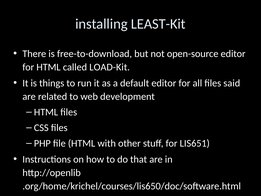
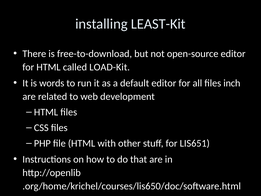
things: things -> words (52, 83)
said: said -> inch (232, 83)
